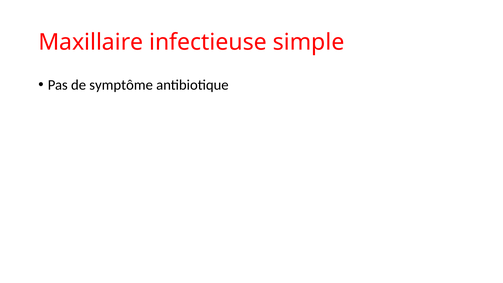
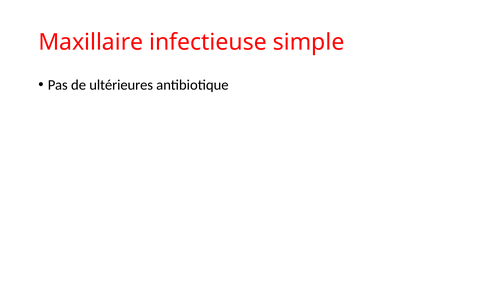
symptôme: symptôme -> ultérieures (121, 85)
